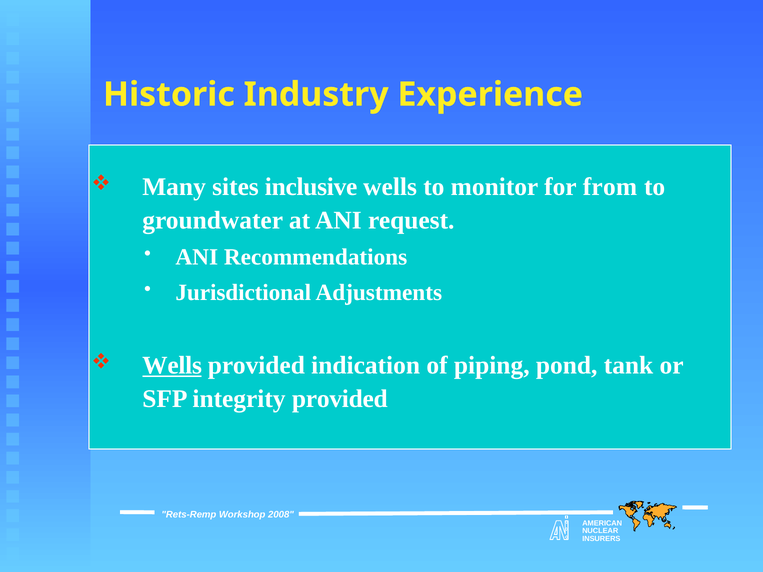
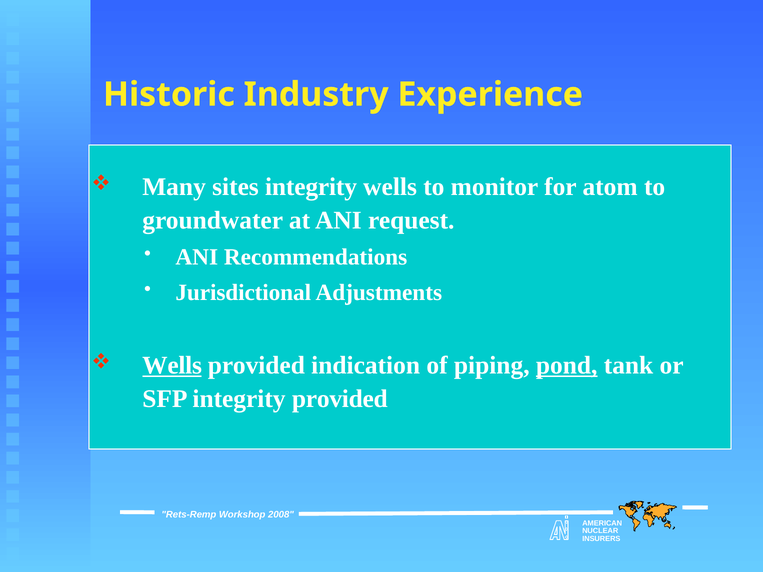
sites inclusive: inclusive -> integrity (311, 187)
from: from -> atom (610, 187)
pond underline: none -> present (567, 366)
